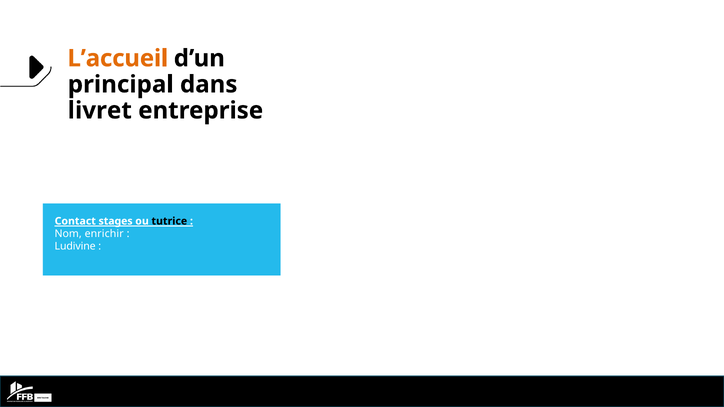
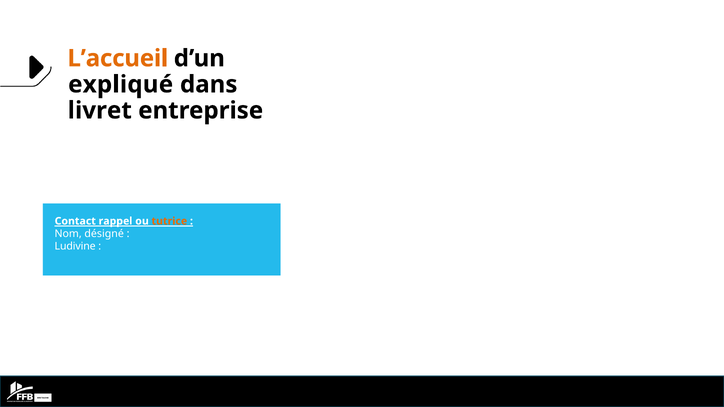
principal: principal -> expliqué (121, 84)
stages: stages -> rappel (116, 221)
tutrice colour: black -> orange (169, 221)
enrichir: enrichir -> désigné (104, 234)
